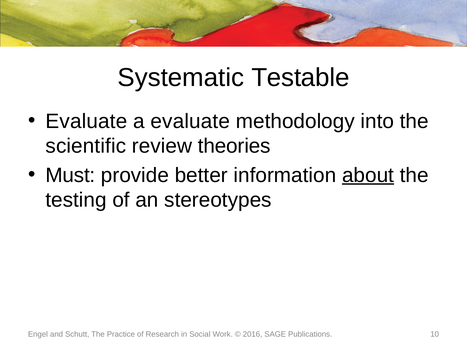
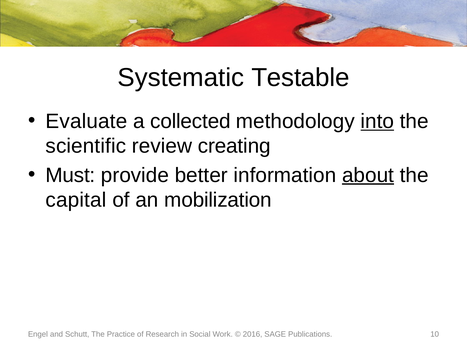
a evaluate: evaluate -> collected (190, 121)
into underline: none -> present (377, 121)
theories: theories -> creating (234, 146)
testing: testing -> capital (76, 200)
stereotypes: stereotypes -> mobilization (218, 200)
